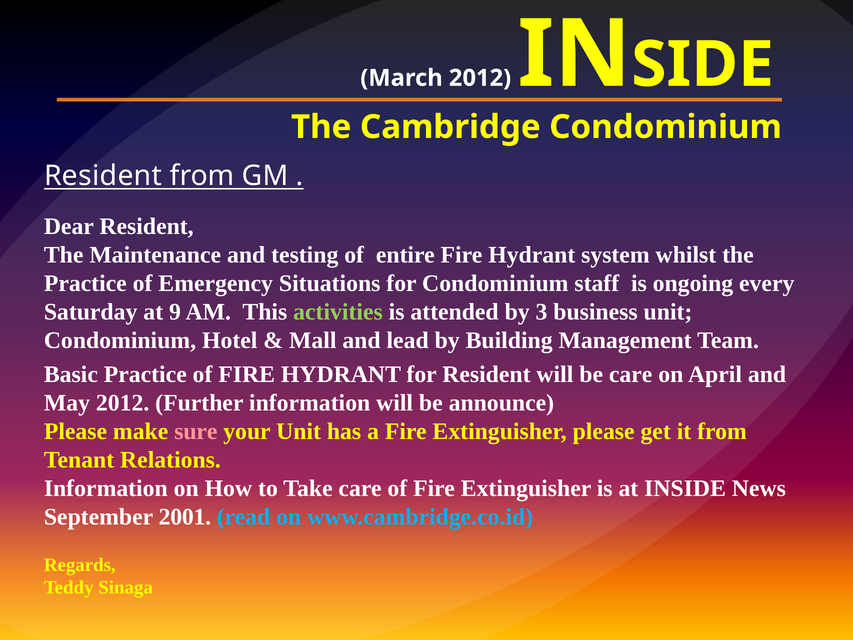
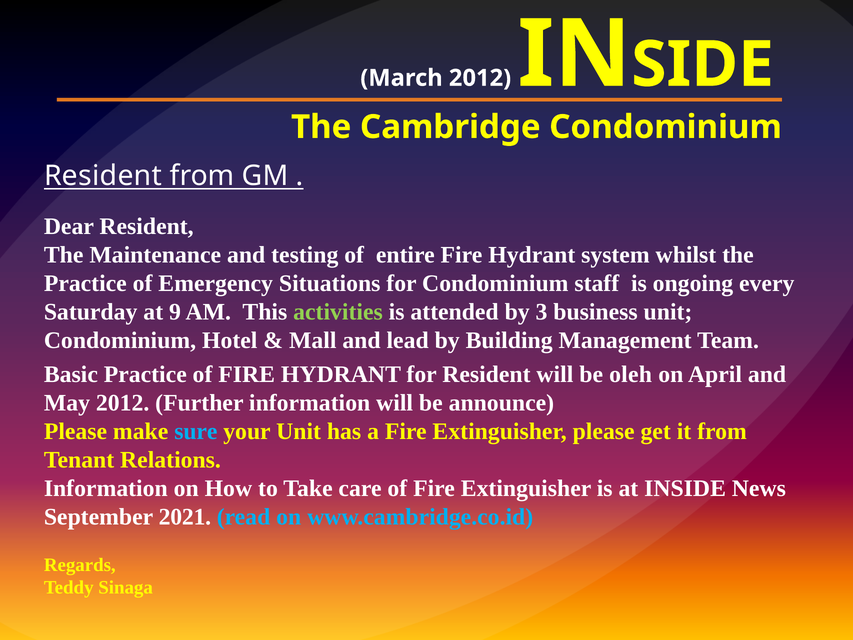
be care: care -> oleh (631, 374)
sure colour: pink -> light blue (196, 431)
2001: 2001 -> 2021 (185, 517)
